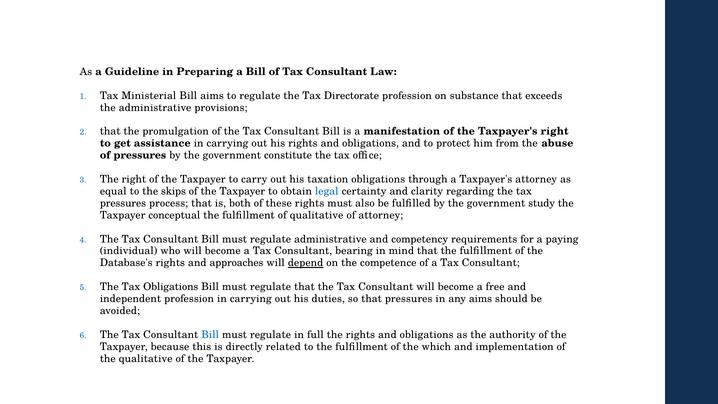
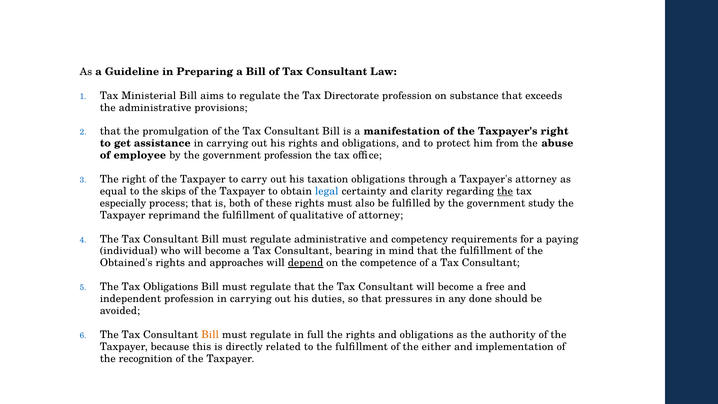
of pressures: pressures -> employee (140, 155)
government constitute: constitute -> profession (288, 155)
the underline: none -> present (505, 191)
pressures: pressures -> especially (123, 203)
conceptual: conceptual -> reprimand (174, 215)
Database's: Database's -> Obtained's (126, 263)
any aims: aims -> done (480, 299)
Bill colour: blue -> orange (210, 335)
which: which -> either (436, 347)
the qualitative: qualitative -> recognition (146, 358)
